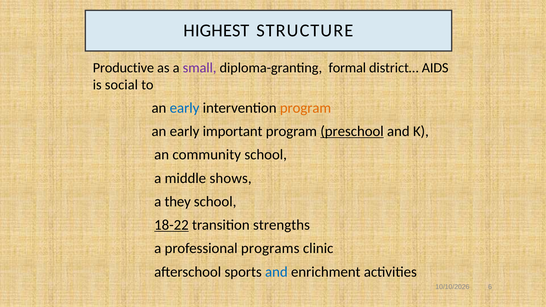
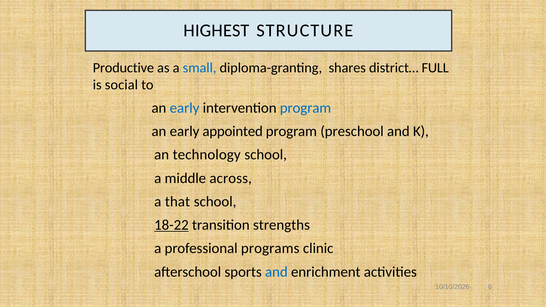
small colour: purple -> blue (200, 68)
formal: formal -> shares (347, 68)
AIDS: AIDS -> FULL (435, 68)
program colour: orange -> blue (306, 108)
important: important -> appointed (233, 131)
preschool underline: present -> none (352, 131)
community: community -> technology (207, 155)
shows: shows -> across (231, 178)
they: they -> that (178, 202)
